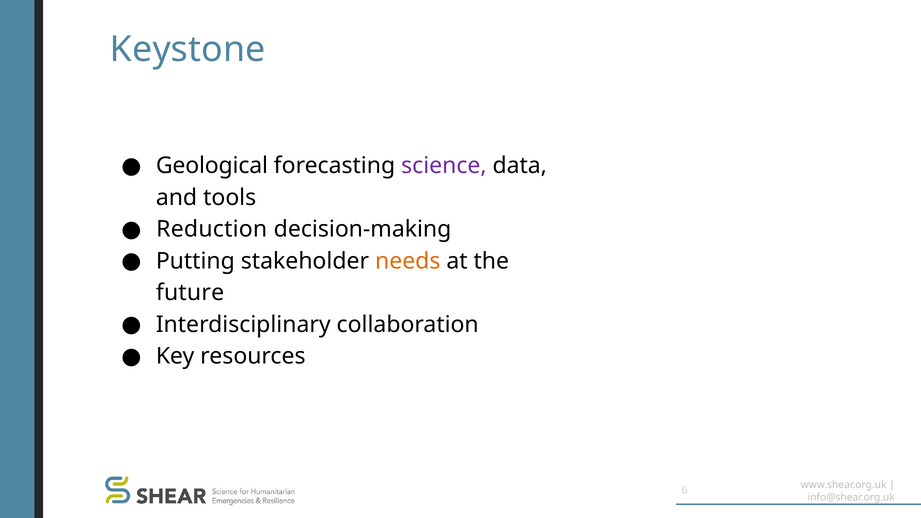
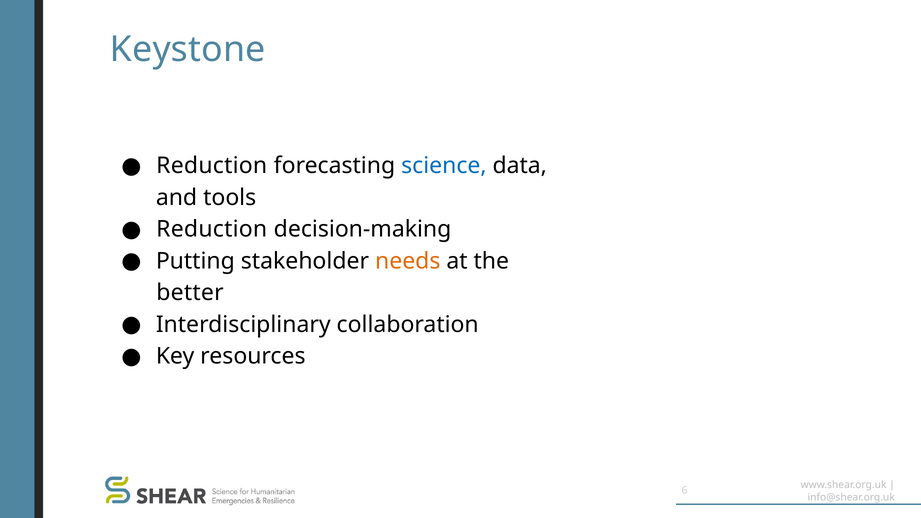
Geological: Geological -> Reduction (212, 166)
science colour: purple -> blue (444, 166)
future: future -> better (190, 293)
